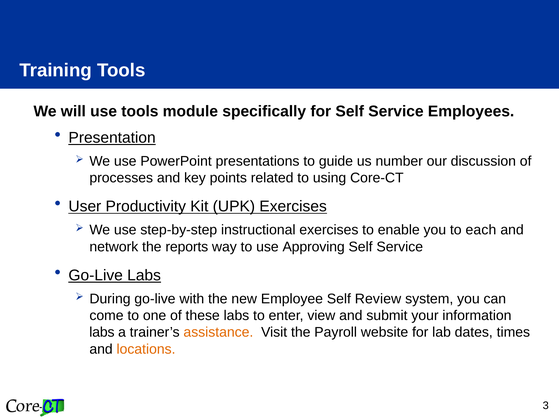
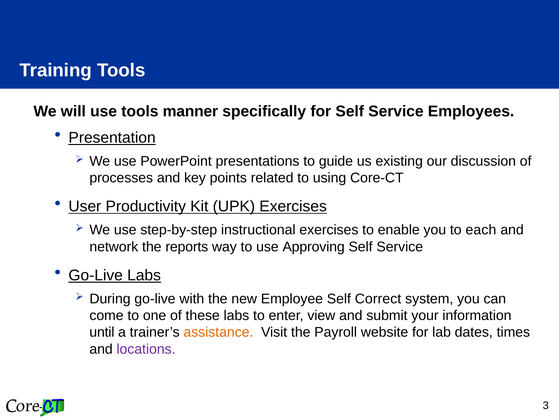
module: module -> manner (190, 111)
number: number -> existing (399, 161)
Review: Review -> Correct (378, 298)
labs: labs -> until (102, 332)
locations colour: orange -> purple (146, 349)
